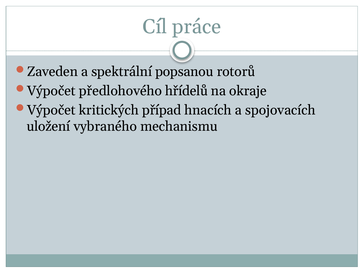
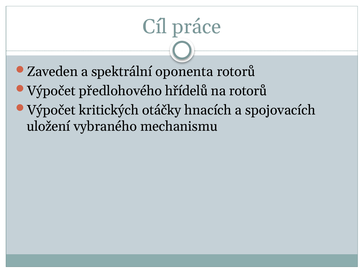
popsanou: popsanou -> oponenta (184, 72)
na okraje: okraje -> rotorů (248, 91)
případ: případ -> otáčky (162, 110)
